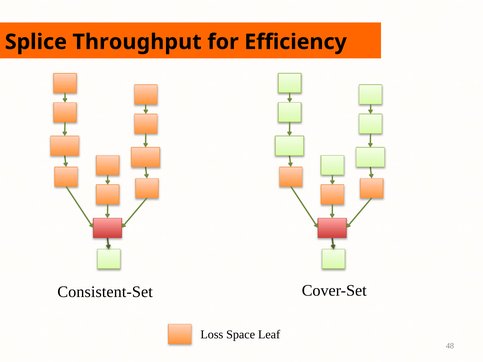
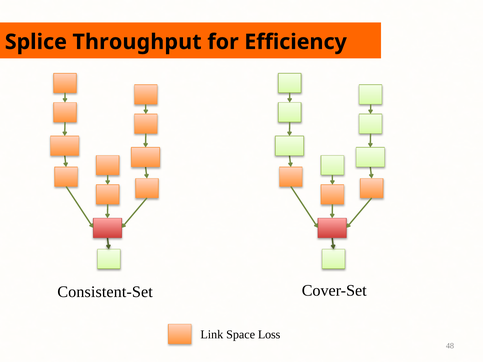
Loss: Loss -> Link (212, 335)
Leaf: Leaf -> Loss (269, 335)
